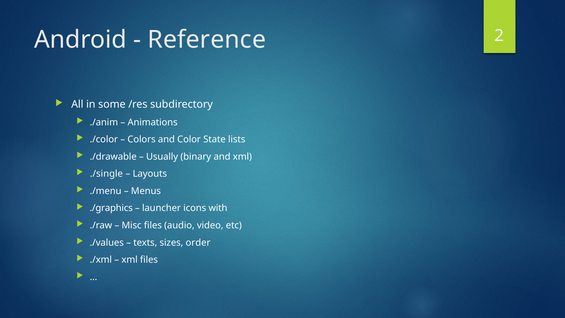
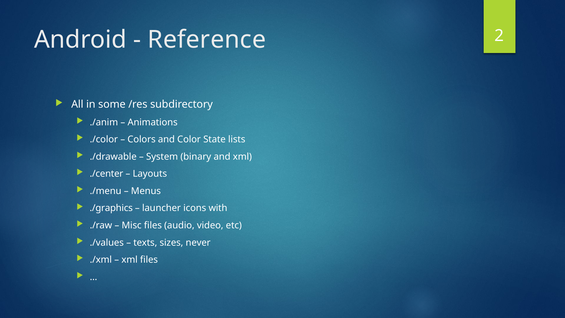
Usually: Usually -> System (162, 157)
./single: ./single -> ./center (107, 174)
order: order -> never (198, 242)
